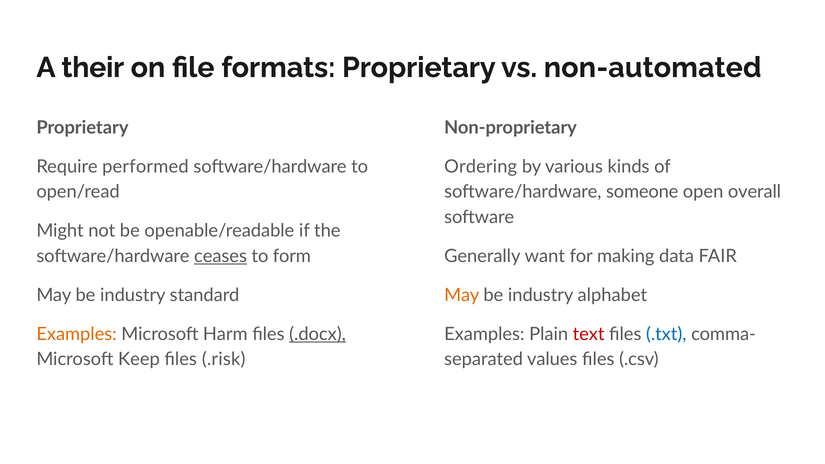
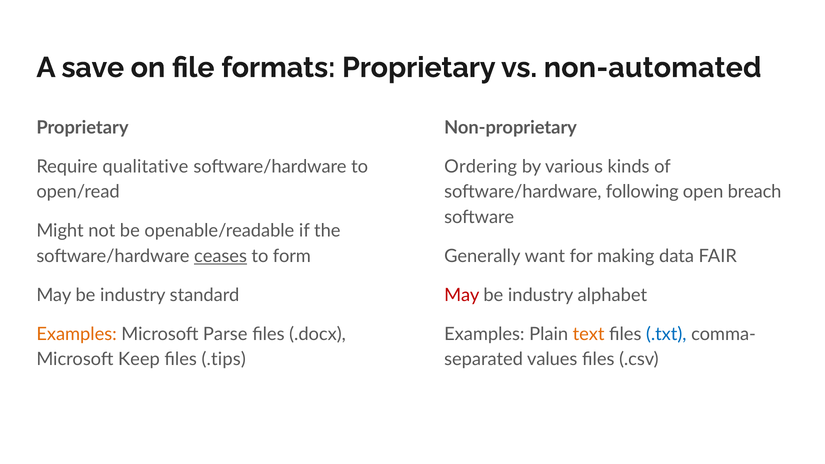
their: their -> save (93, 68)
performed: performed -> qualitative (145, 167)
someone: someone -> following (642, 192)
overall: overall -> breach (755, 192)
May colour: orange -> red (462, 295)
Harm: Harm -> Parse (225, 334)
.docx underline: present -> none (318, 334)
text colour: red -> orange (589, 334)
.risk: .risk -> .tips (224, 359)
